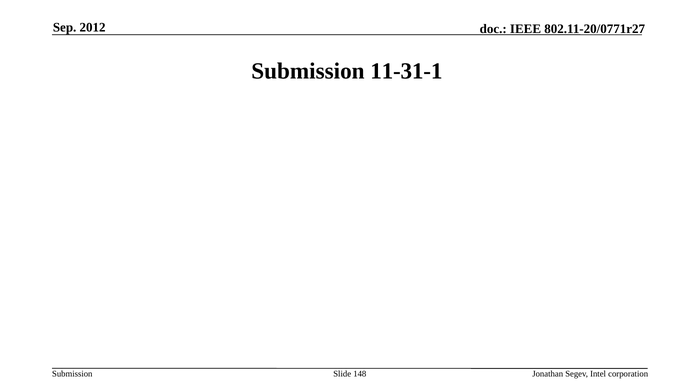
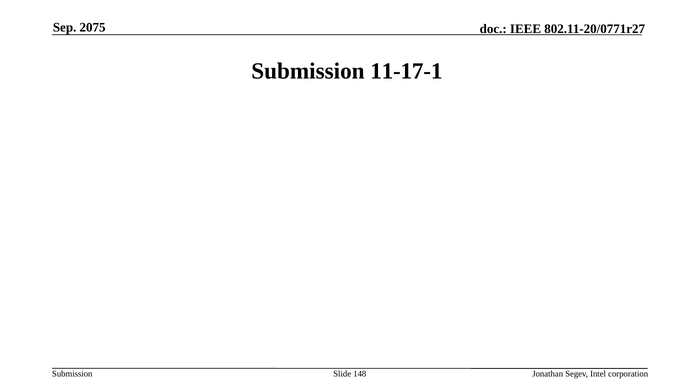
2012: 2012 -> 2075 (93, 28)
11-31-1: 11-31-1 -> 11-17-1 (406, 71)
